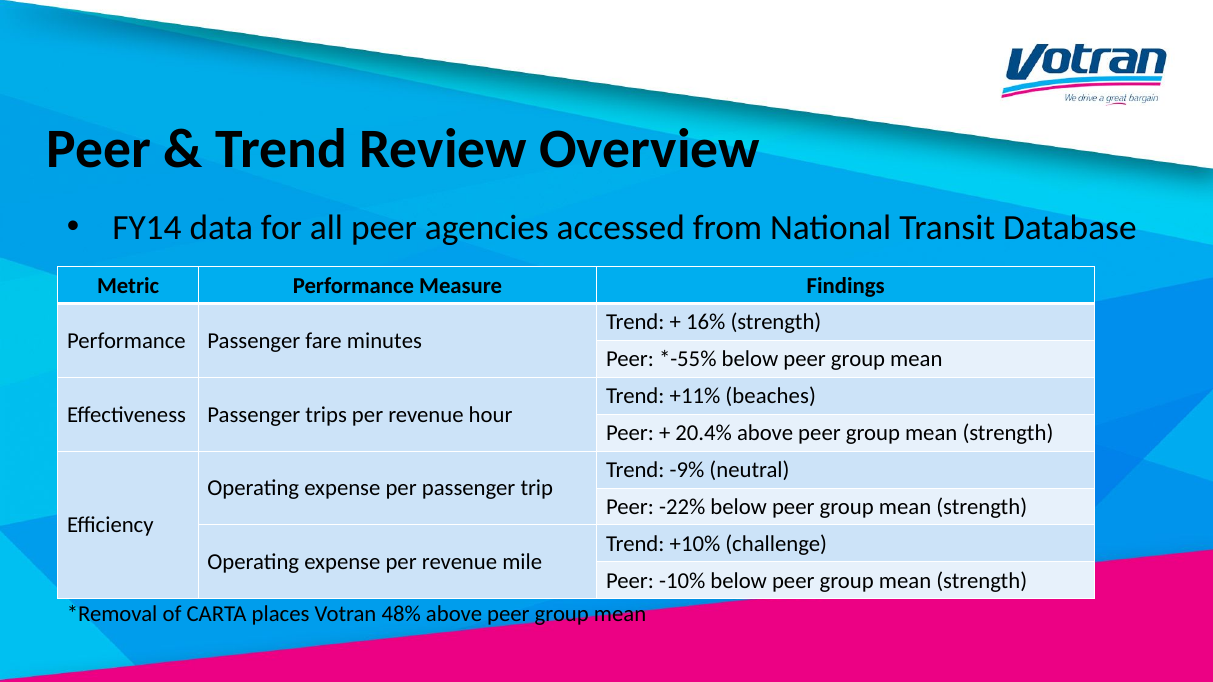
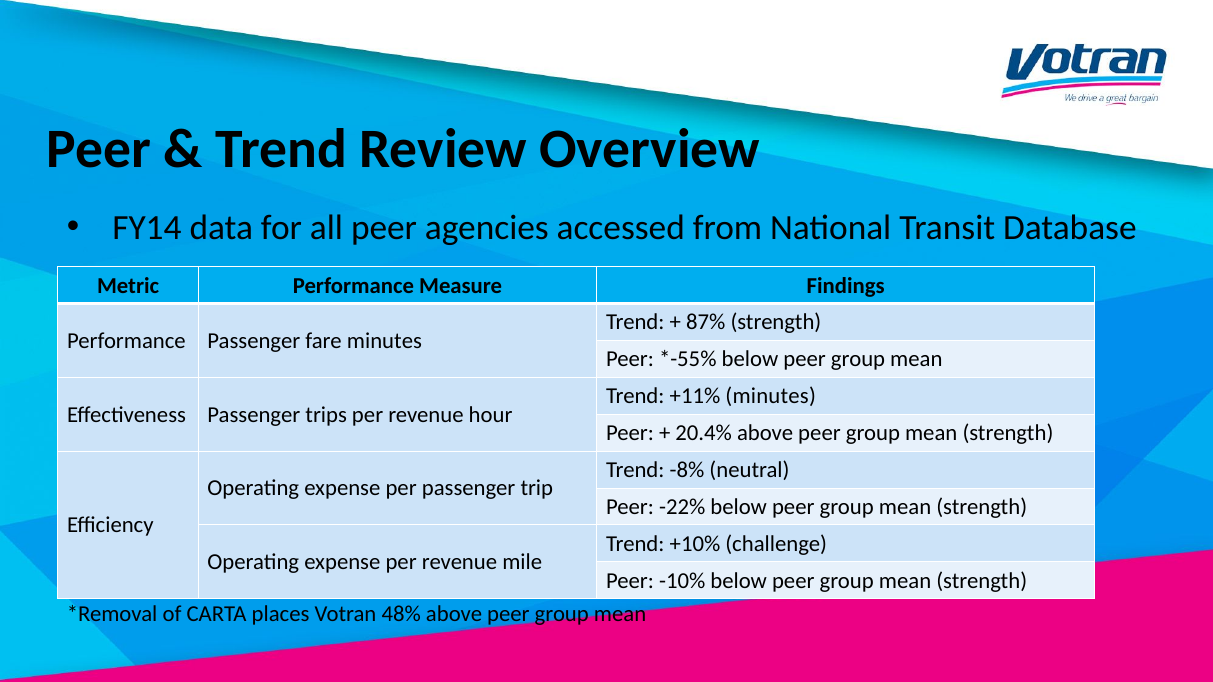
16%: 16% -> 87% (706, 323)
+11% beaches: beaches -> minutes (771, 396)
-9%: -9% -> -8% (687, 470)
